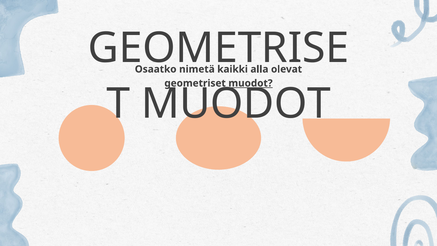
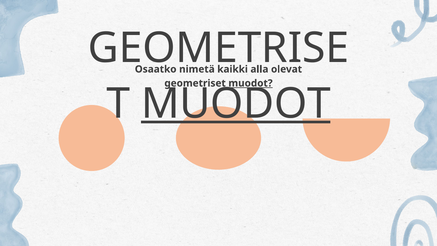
MUODOT underline: none -> present (236, 104)
